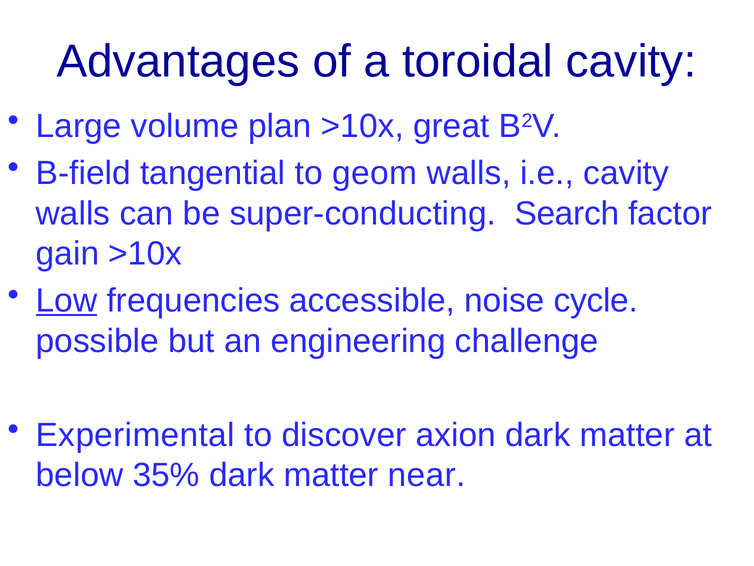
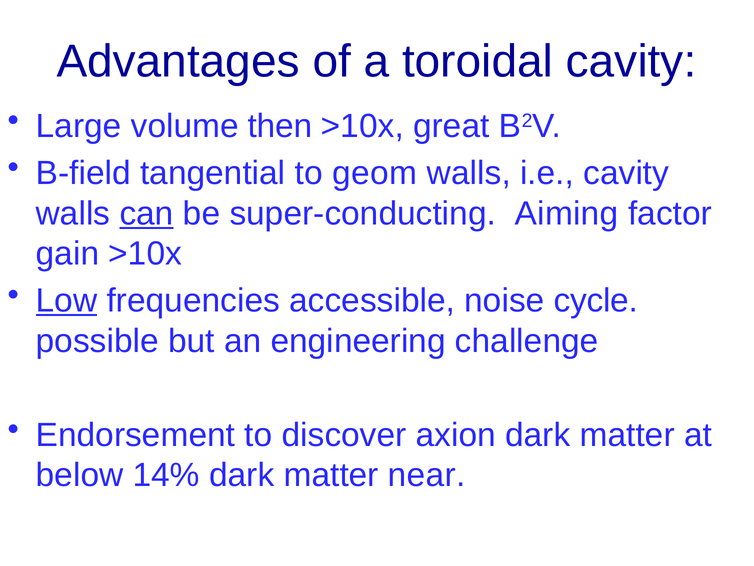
plan: plan -> then (280, 126)
can underline: none -> present (147, 213)
Search: Search -> Aiming (567, 213)
Experimental: Experimental -> Endorsement (135, 435)
35%: 35% -> 14% (166, 475)
